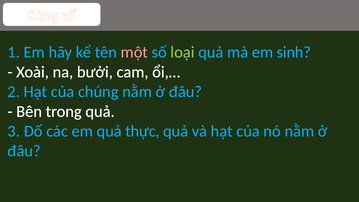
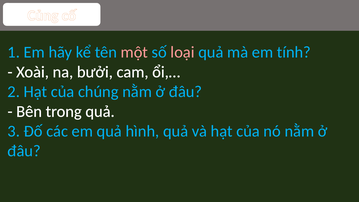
loại colour: light green -> pink (183, 52)
sinh: sinh -> tính (294, 52)
thực: thực -> hình (142, 131)
